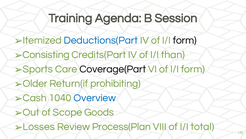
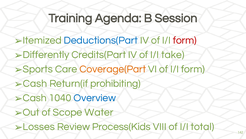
form colour: black -> red (185, 40)
Consisting: Consisting -> Differently (46, 54)
than: than -> take (173, 54)
Coverage(Part colour: black -> orange (113, 69)
Older: Older -> Cash (35, 83)
Goods: Goods -> Water (99, 112)
Process(Plan: Process(Plan -> Process(Kids (121, 126)
